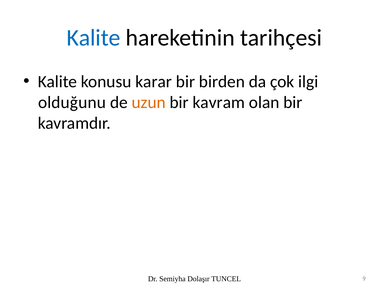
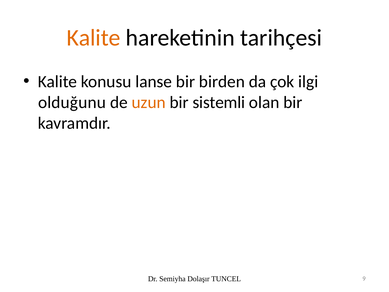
Kalite colour: blue -> orange (94, 38)
karar: karar -> lanse (154, 82)
kavram: kavram -> sistemli (219, 102)
